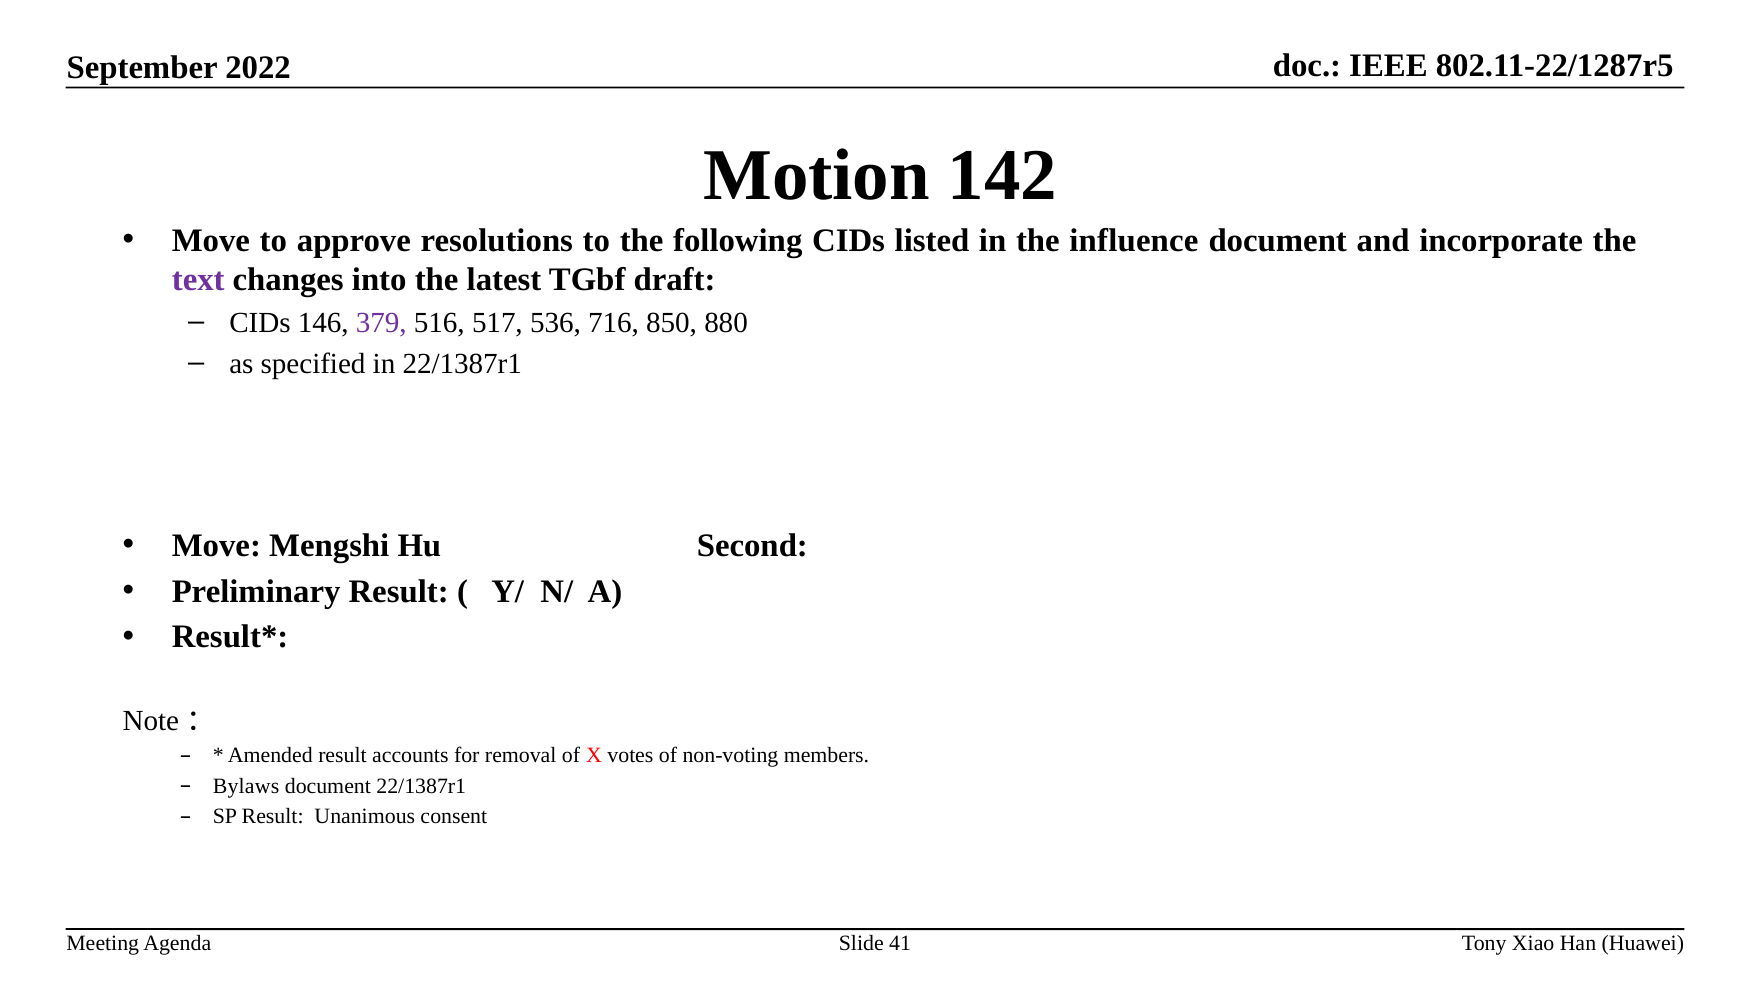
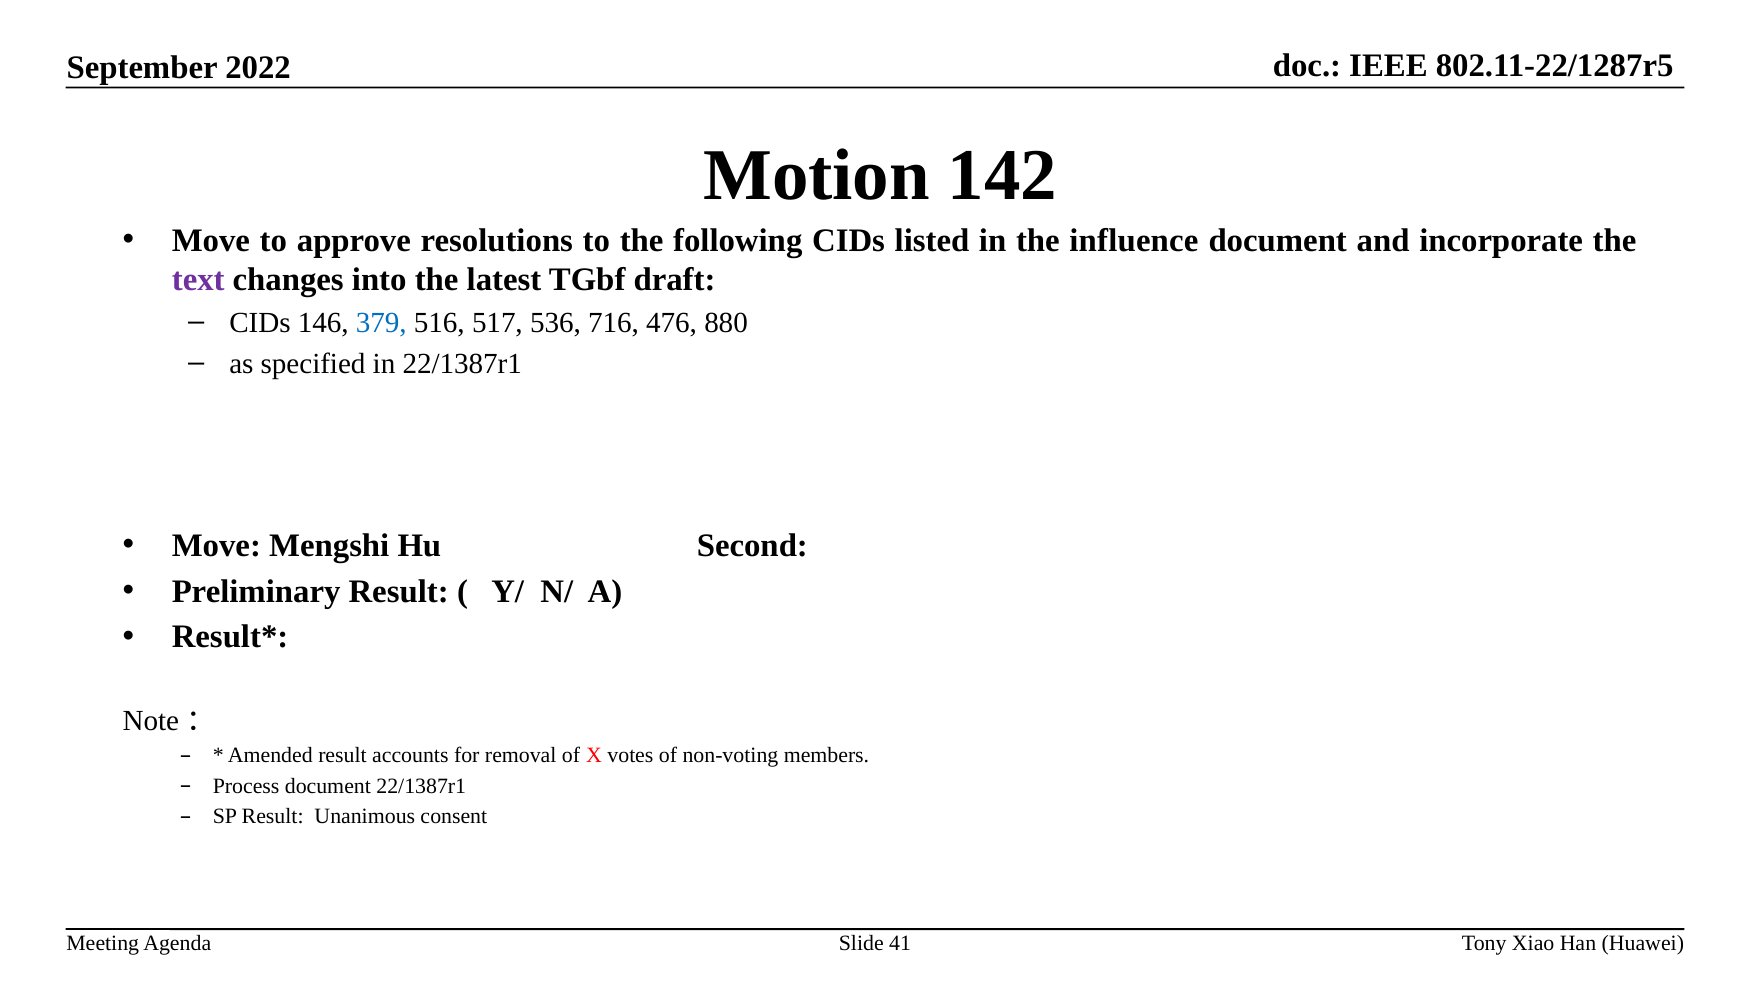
379 colour: purple -> blue (381, 323)
850: 850 -> 476 (672, 323)
Bylaws: Bylaws -> Process (246, 786)
